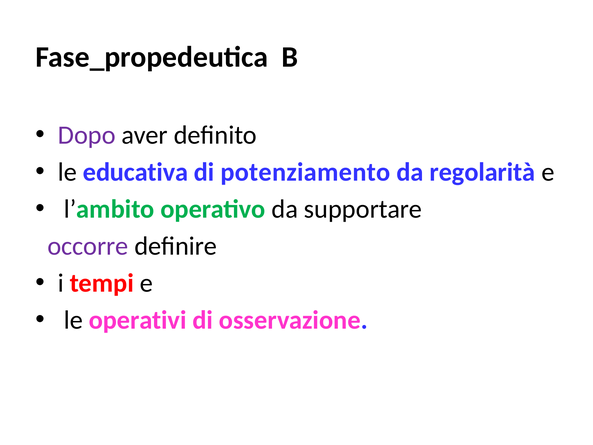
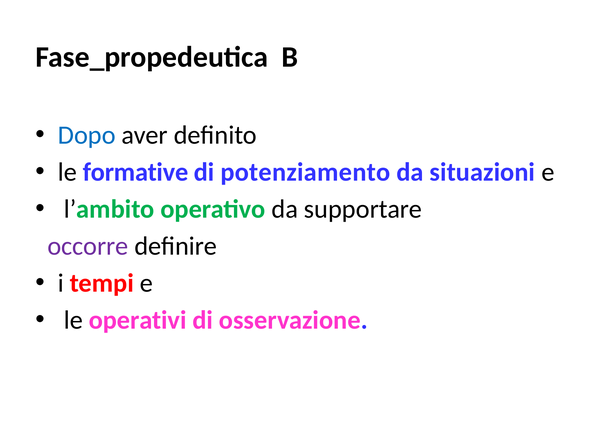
Dopo colour: purple -> blue (87, 135)
educativa: educativa -> formative (136, 172)
regolarità: regolarità -> situazioni (482, 172)
